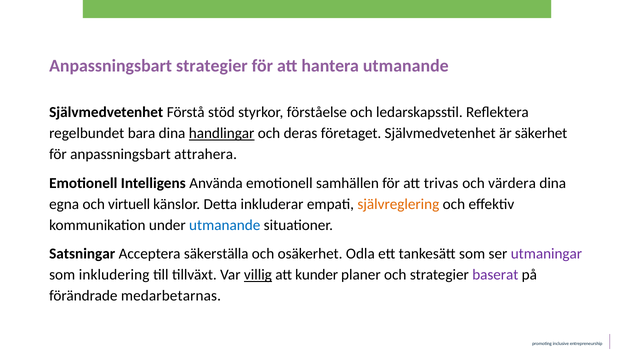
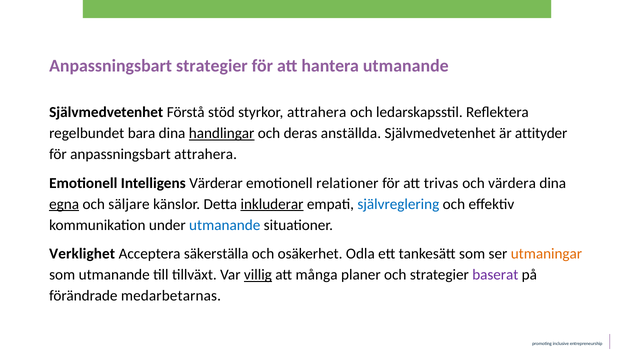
styrkor förståelse: förståelse -> attrahera (317, 112)
företaget: företaget -> anställda (351, 133)
säkerhet: säkerhet -> attityder (541, 133)
Använda: Använda -> Värderar (216, 183)
samhällen: samhällen -> relationer (347, 183)
egna underline: none -> present (64, 204)
virtuell: virtuell -> säljare (129, 204)
inkluderar underline: none -> present (272, 204)
självreglering colour: orange -> blue (398, 204)
Satsningar: Satsningar -> Verklighet (82, 254)
utmaningar colour: purple -> orange (546, 254)
som inkludering: inkludering -> utmanande (114, 275)
kunder: kunder -> många (317, 275)
